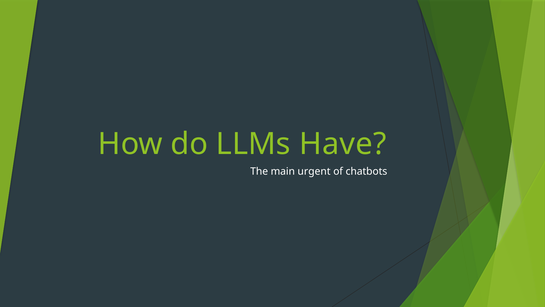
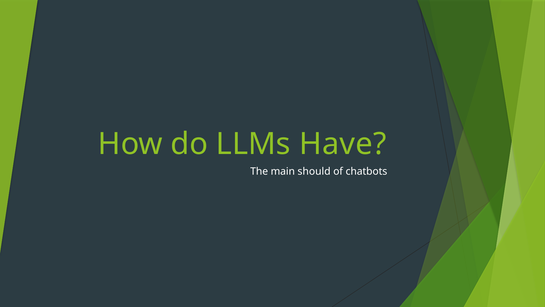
urgent: urgent -> should (314, 171)
